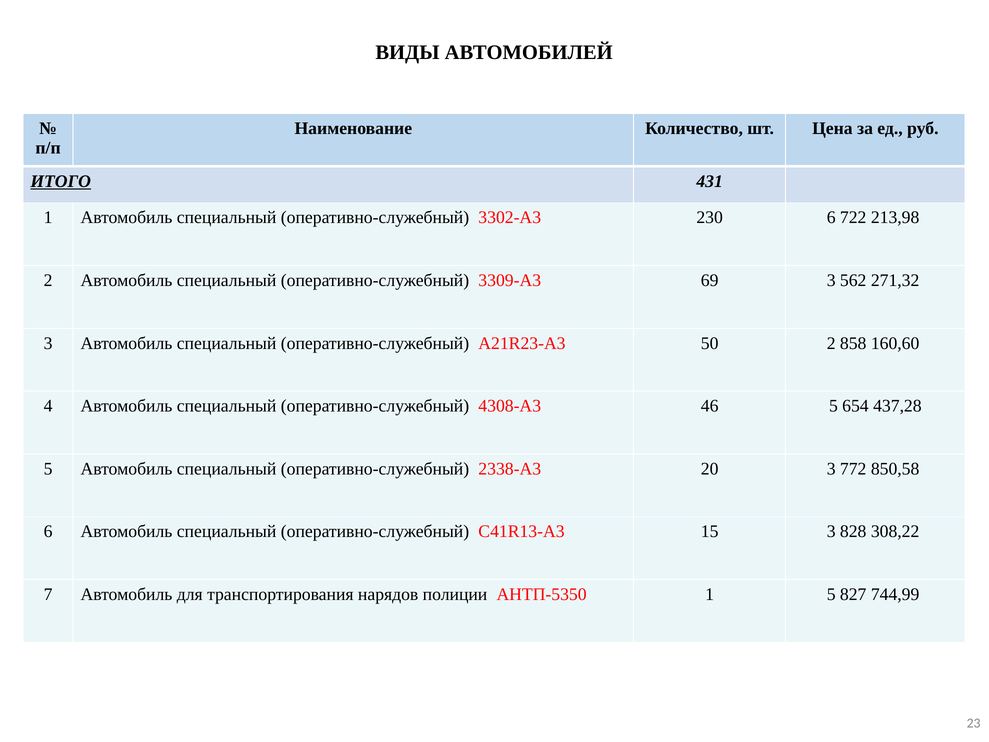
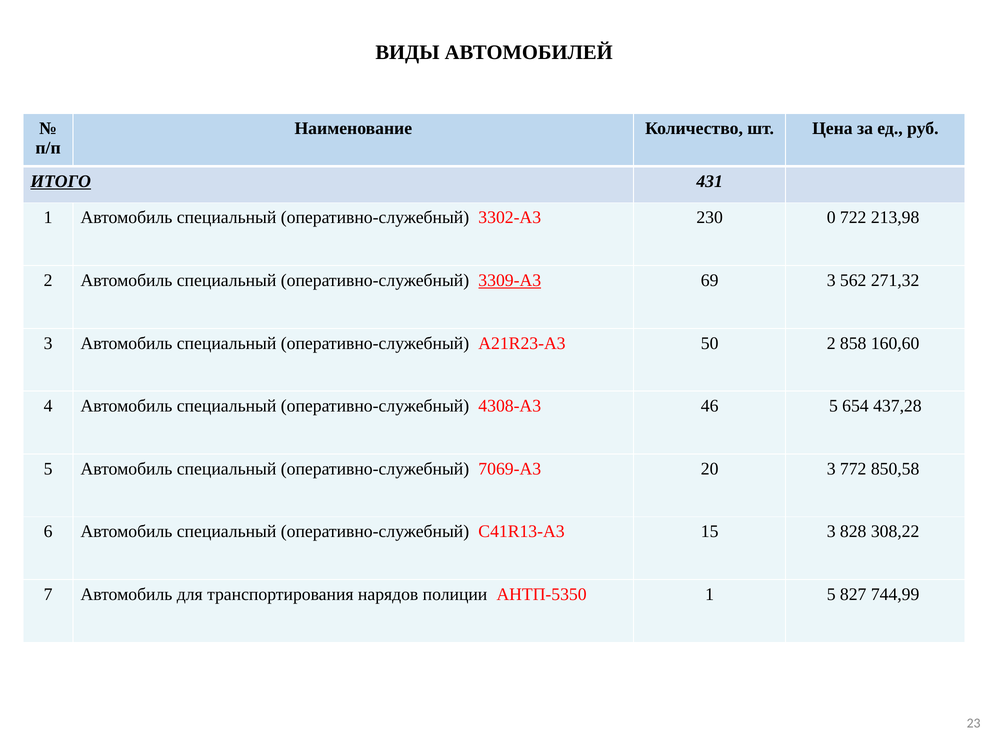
230 6: 6 -> 0 (831, 218)
3309-А3 underline: none -> present (510, 280)
2338-А3: 2338-А3 -> 7069-А3 (510, 469)
